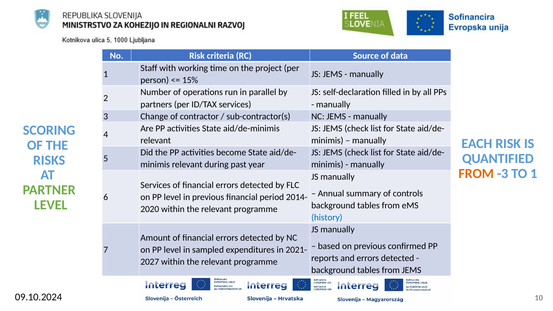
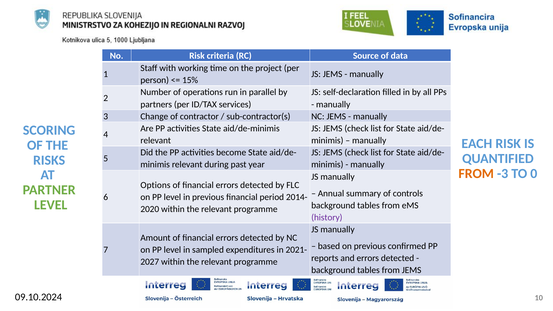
TO 1: 1 -> 0 (534, 173)
Services: Services -> Options (155, 185)
history colour: blue -> purple (327, 217)
